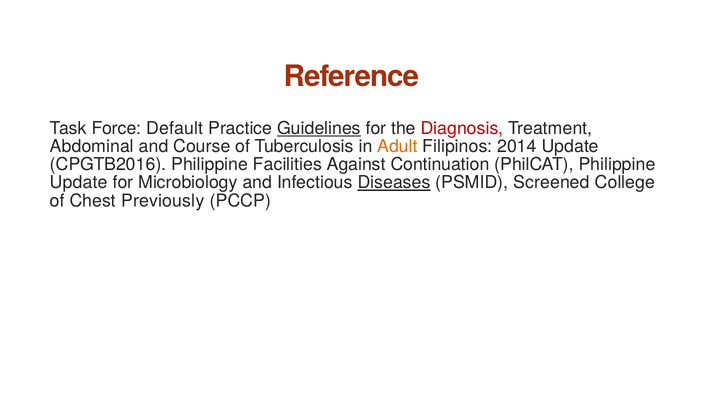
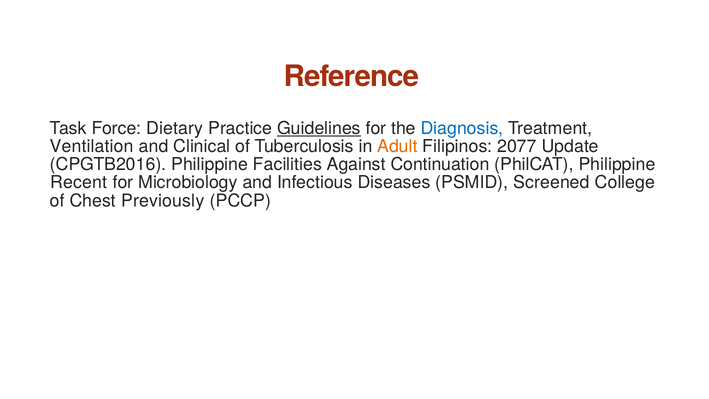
Default: Default -> Dietary (175, 128)
Diagnosis colour: red -> blue (462, 128)
Abdominal: Abdominal -> Ventilation (92, 146)
Course: Course -> Clinical (202, 146)
2014: 2014 -> 2077 (517, 146)
Update: Update -> Recent (79, 183)
Diseases underline: present -> none (394, 183)
